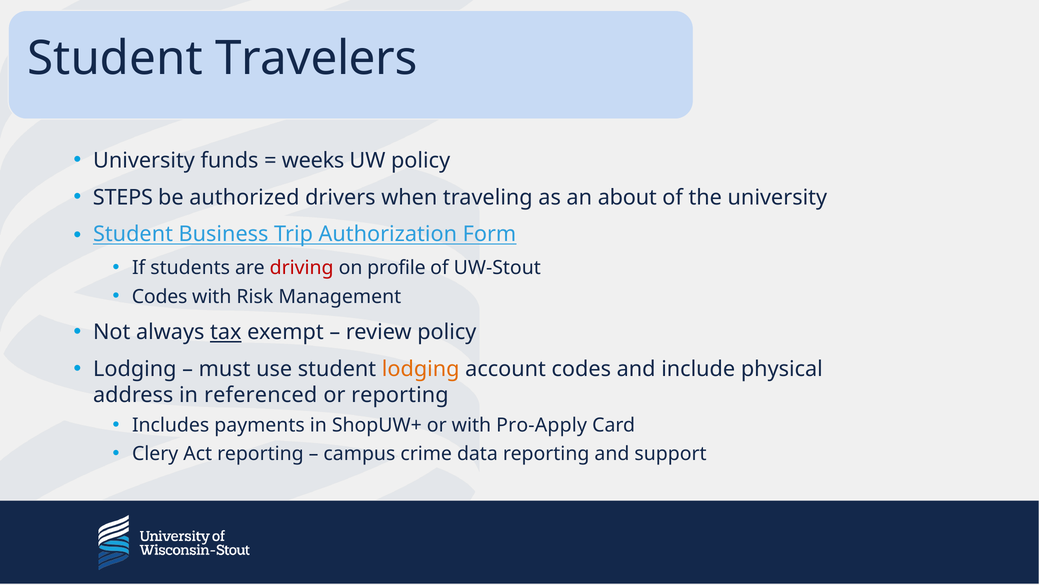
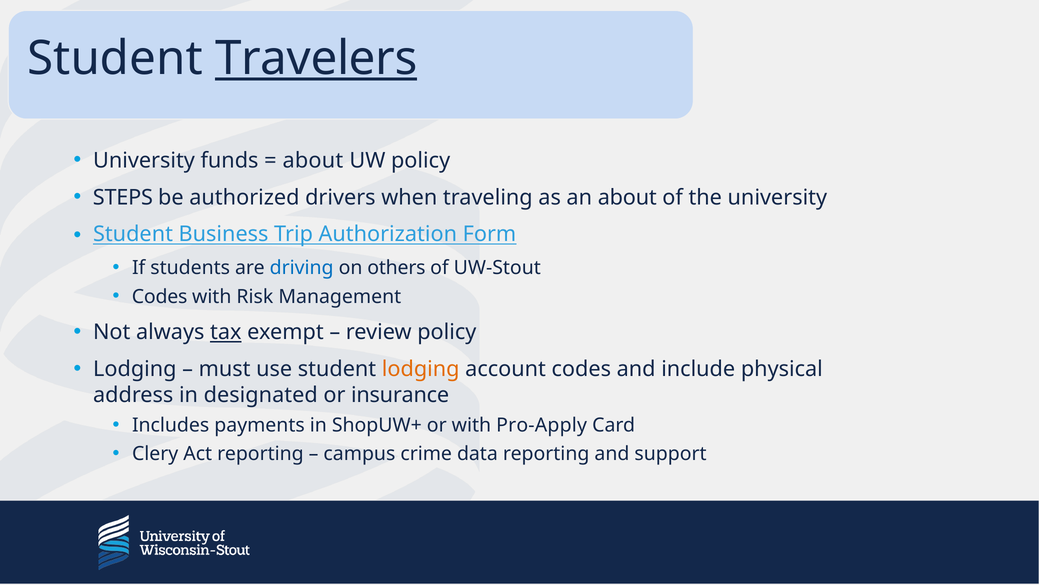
Travelers underline: none -> present (316, 58)
weeks: weeks -> about (313, 160)
driving colour: red -> blue (302, 268)
profile: profile -> others (396, 268)
referenced: referenced -> designated (261, 395)
or reporting: reporting -> insurance (400, 395)
